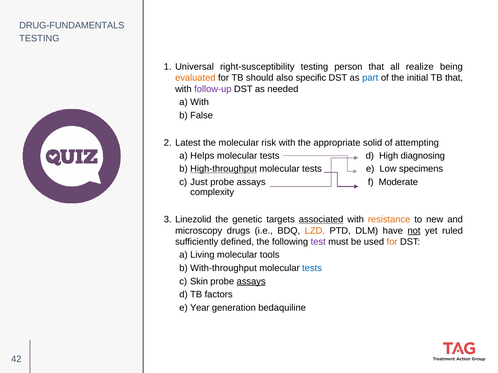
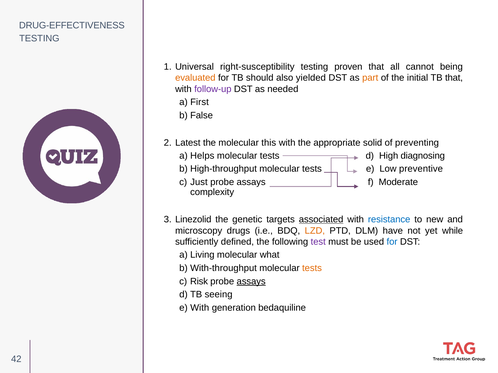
DRUG-FUNDAMENTALS: DRUG-FUNDAMENTALS -> DRUG-EFFECTIVENESS (72, 25)
person: person -> proven (348, 67)
realize: realize -> cannot (420, 67)
specific: specific -> yielded (311, 78)
part colour: blue -> orange (370, 78)
With: With -> First (200, 102)
risk: risk -> this (269, 143)
attempting: attempting -> preventing (417, 143)
High-throughput underline: present -> none (224, 169)
specimens: specimens -> preventive (421, 169)
resistance colour: orange -> blue (389, 220)
not underline: present -> none (414, 231)
ruled: ruled -> while (453, 231)
for colour: orange -> blue (392, 242)
tools: tools -> what (270, 255)
tests colour: blue -> orange (312, 268)
Skin: Skin -> Risk (199, 282)
factors: factors -> seeing (219, 295)
e Year: Year -> With (200, 308)
